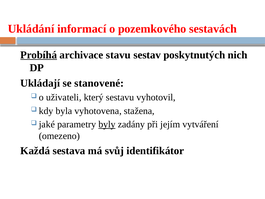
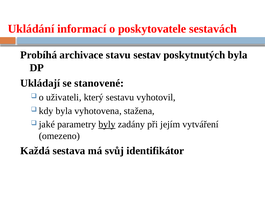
pozemkového: pozemkového -> poskytovatele (152, 29)
Probíhá underline: present -> none (39, 55)
poskytnutých nich: nich -> byla (238, 55)
